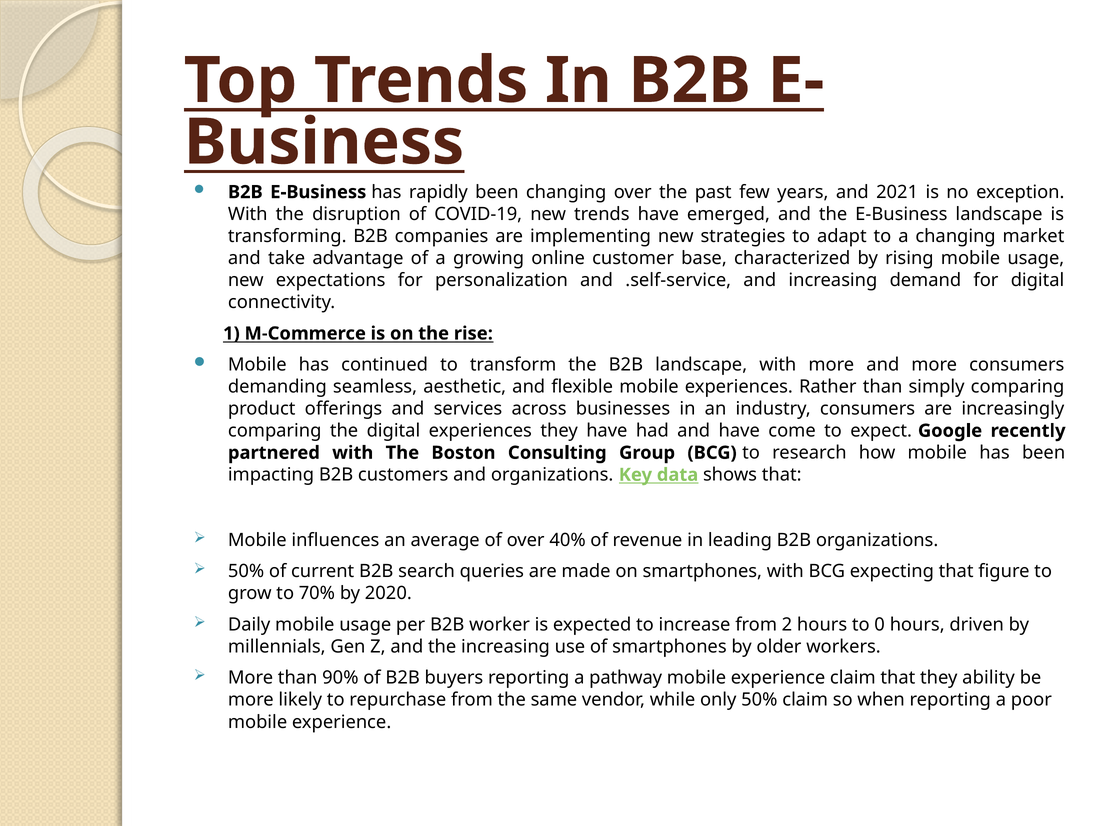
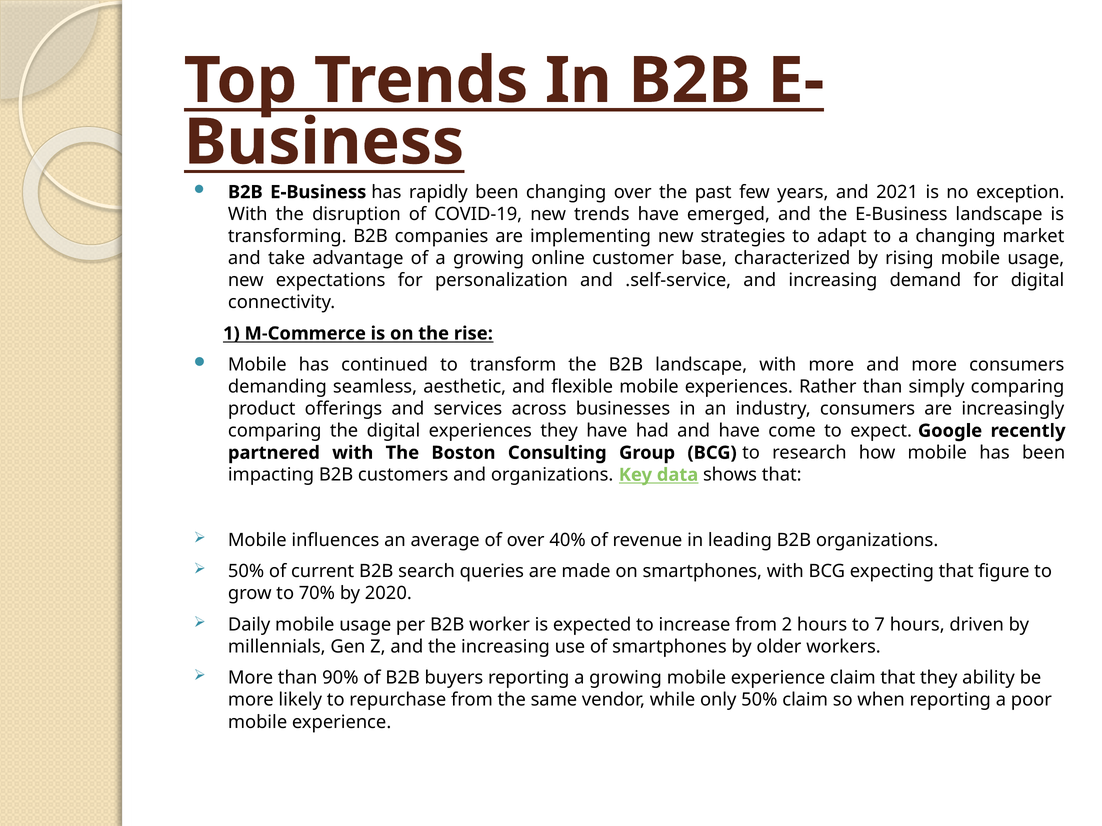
0: 0 -> 7 (880, 625)
reporting a pathway: pathway -> growing (626, 678)
